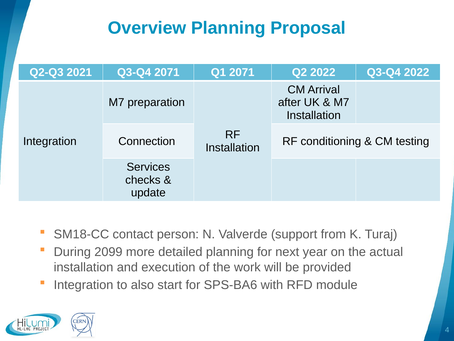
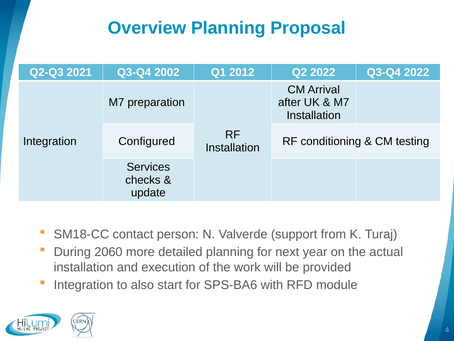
Q3-Q4 2071: 2071 -> 2002 (167, 72)
Q1 2071: 2071 -> 2012 (242, 72)
Connection: Connection -> Configured (147, 141)
2099: 2099 -> 2060 (108, 252)
